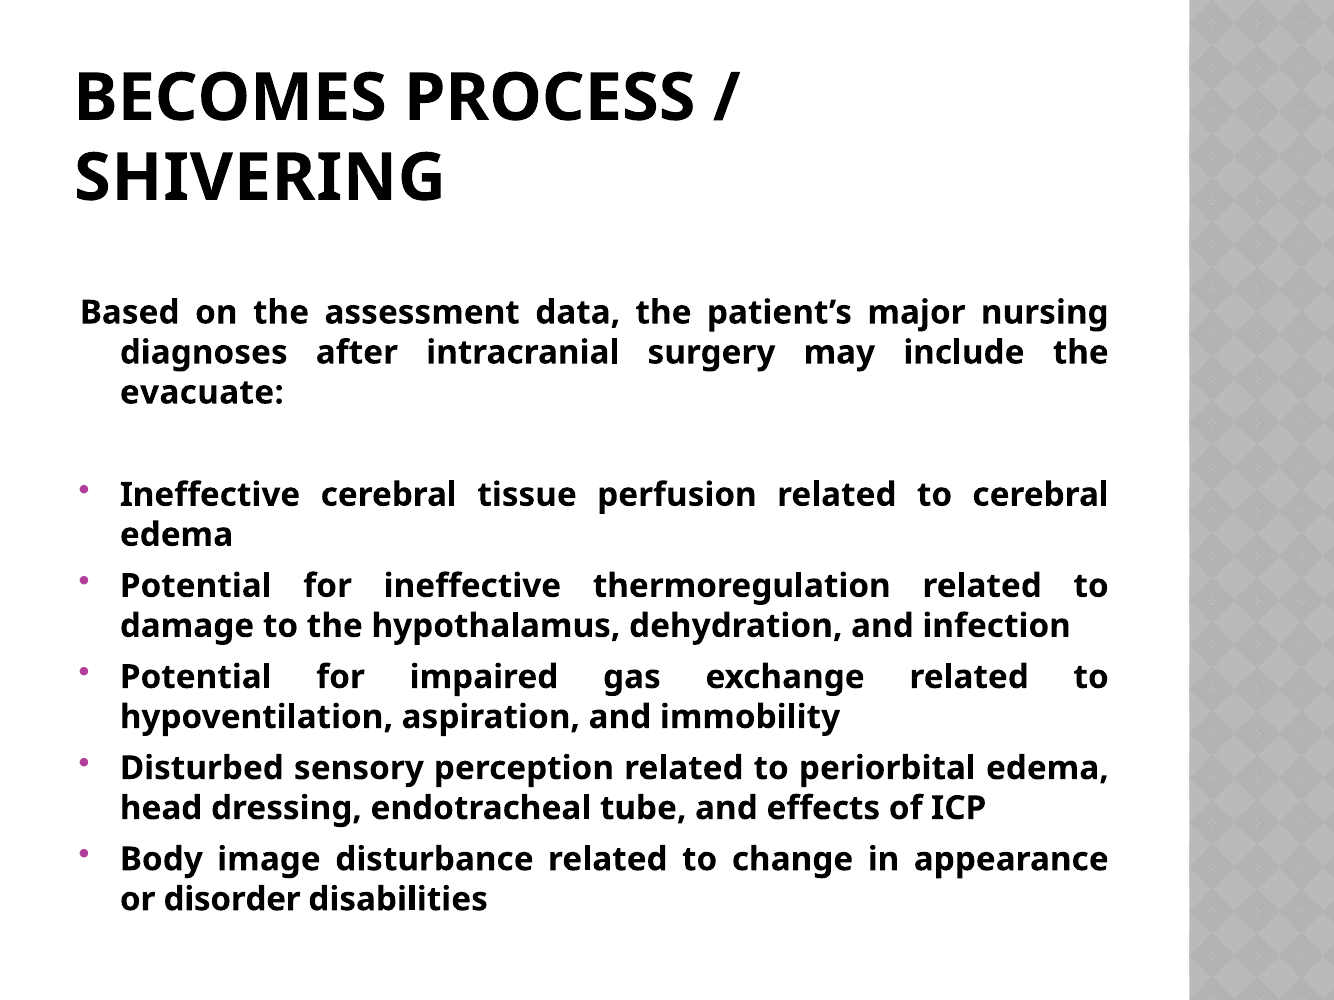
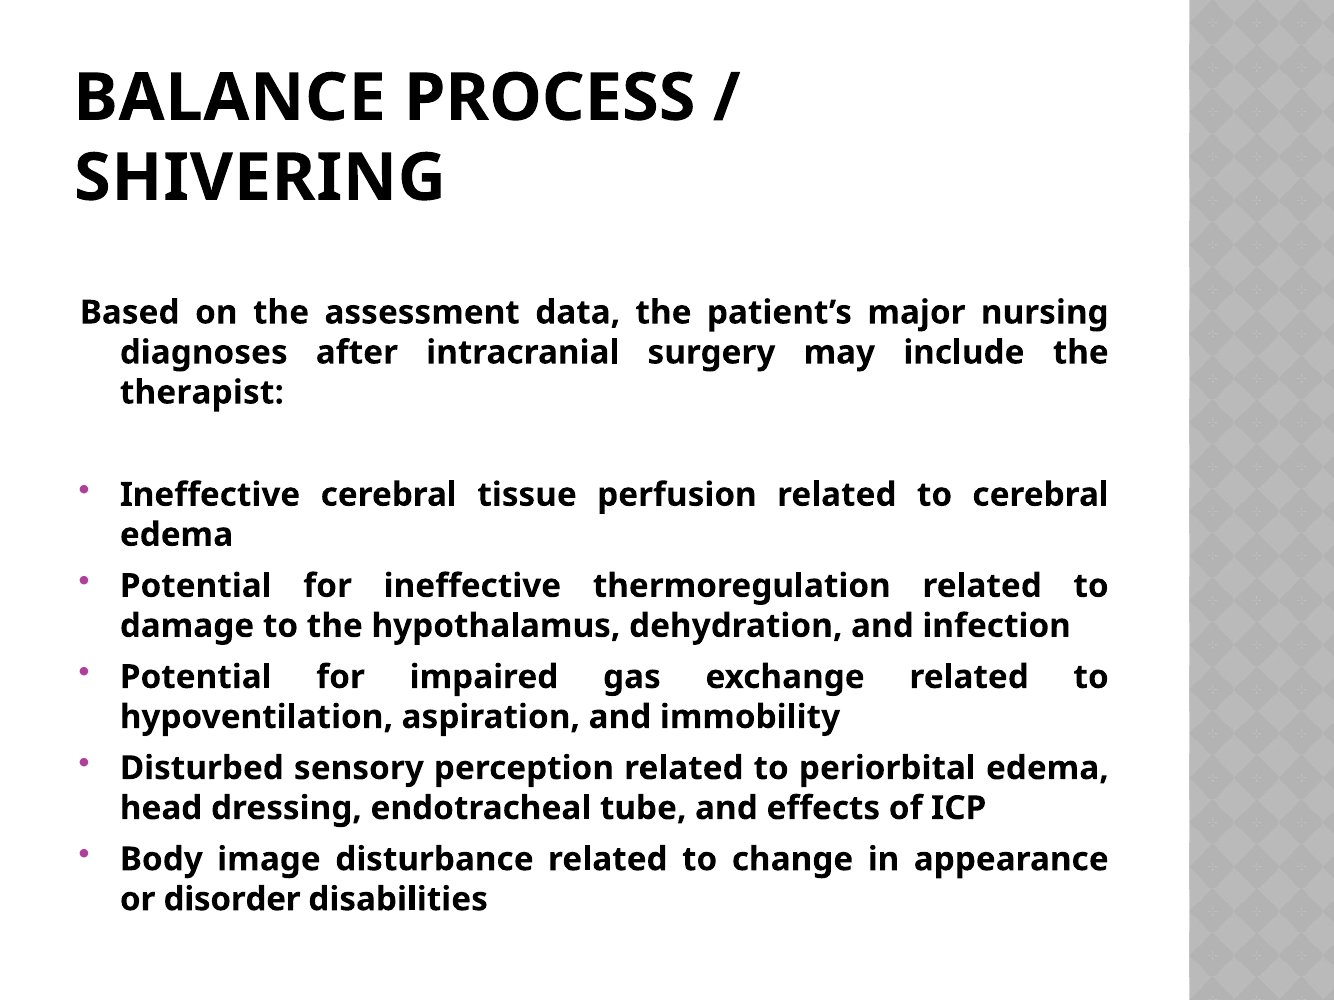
BECOMES: BECOMES -> BALANCE (230, 98)
evacuate: evacuate -> therapist (202, 393)
